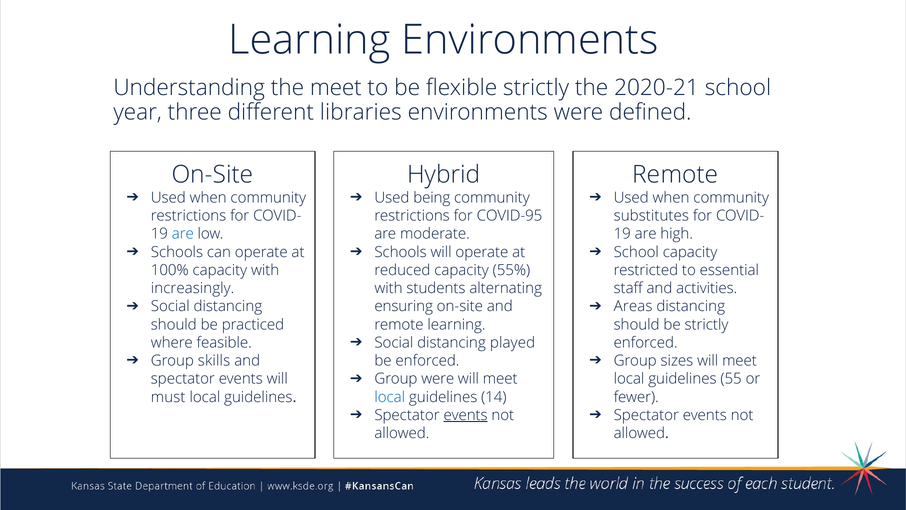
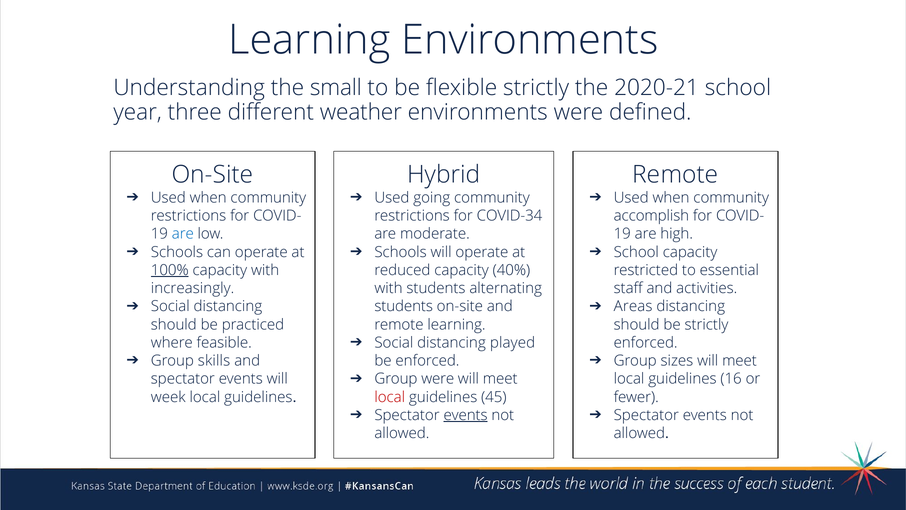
the meet: meet -> small (336, 88)
libraries: libraries -> weather (361, 112)
being: being -> going (432, 198)
COVID-95: COVID-95 -> COVID-34 (510, 216)
substitutes: substitutes -> accomplish (651, 216)
100% underline: none -> present (170, 270)
55%: 55% -> 40% (511, 270)
ensuring: ensuring -> students (404, 306)
55: 55 -> 16 (731, 379)
must: must -> week (168, 397)
local colour: blue -> red (390, 397)
14: 14 -> 45 (494, 397)
